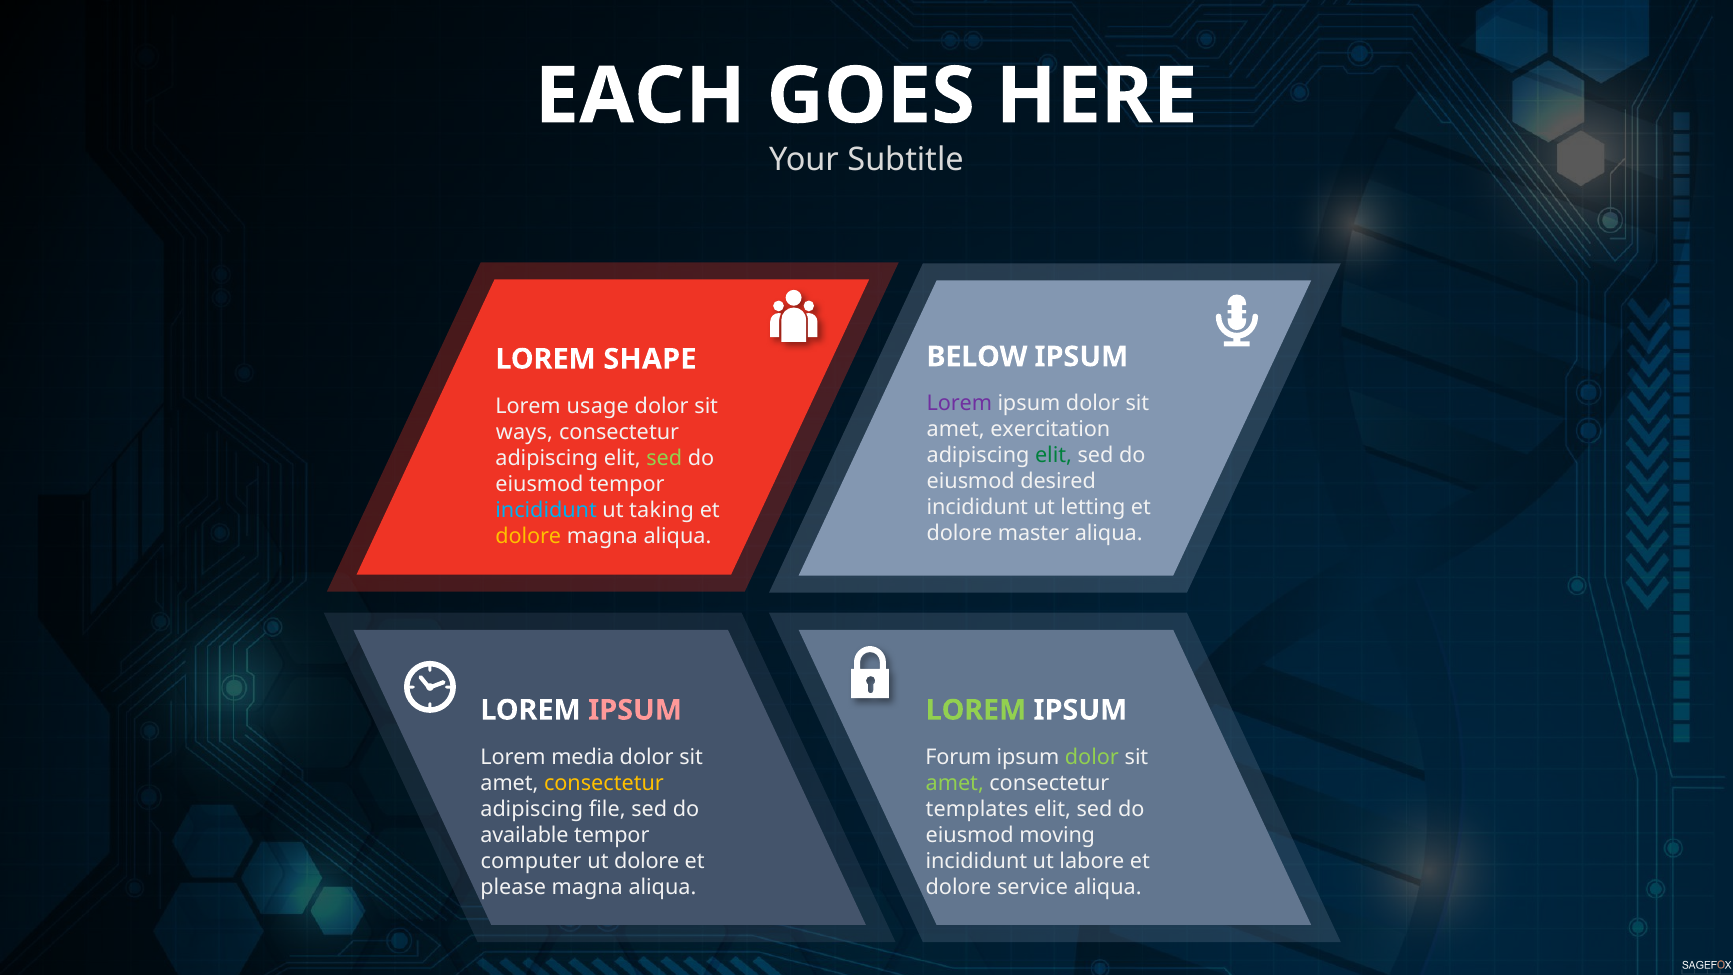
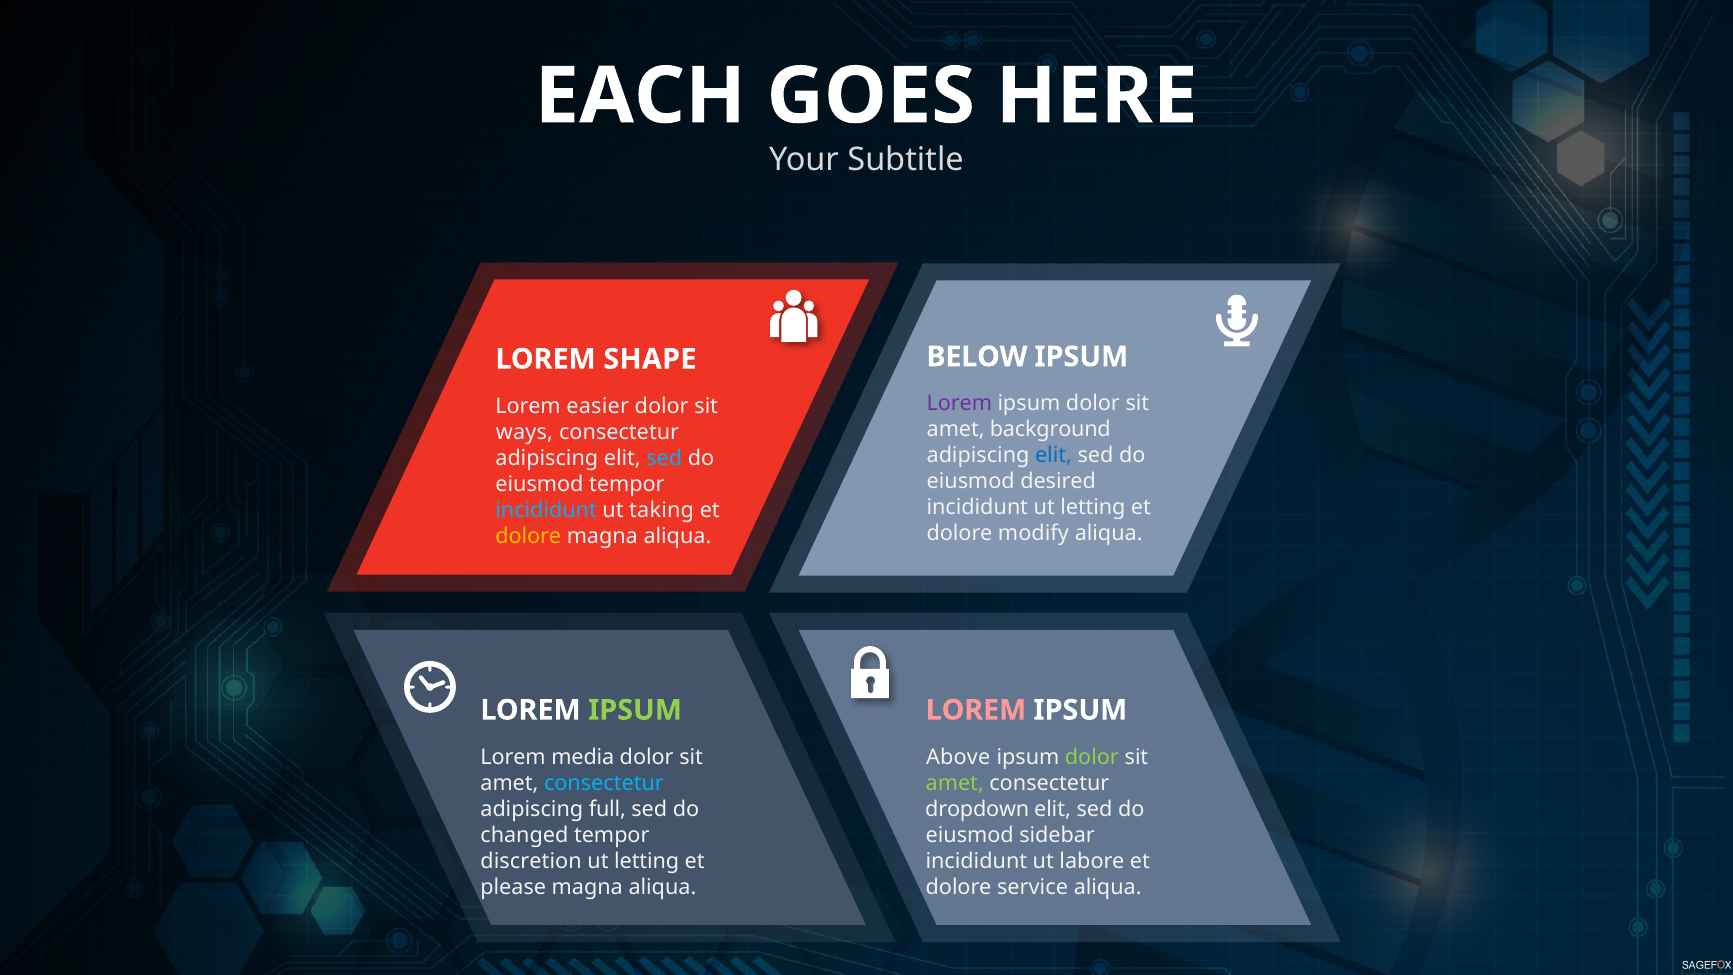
usage: usage -> easier (598, 406)
exercitation: exercitation -> background (1050, 430)
elit colour: green -> blue (1053, 456)
sed colour: light green -> light blue (664, 458)
master: master -> modify (1033, 534)
IPSUM colour: pink -> light green (635, 710)
LOREM colour: light green -> pink (976, 710)
Forum: Forum -> Above (958, 757)
consectetur colour: yellow -> light blue (604, 783)
file: file -> full (607, 809)
templates: templates -> dropdown (977, 809)
available: available -> changed (524, 835)
moving: moving -> sidebar (1057, 835)
computer: computer -> discretion (531, 861)
dolore: dolore -> letting (647, 861)
